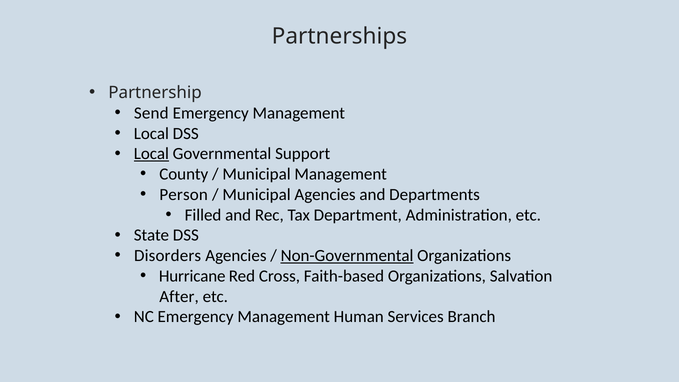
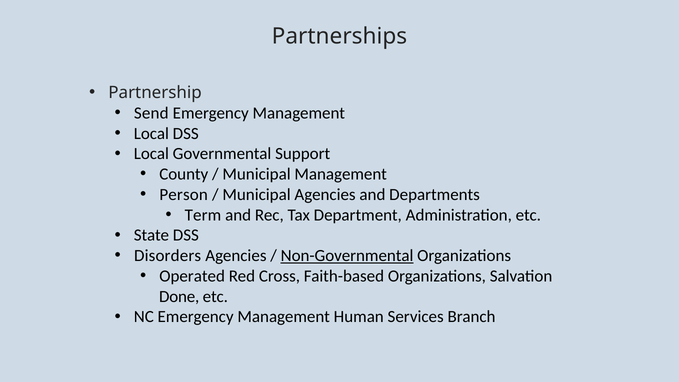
Local underline: present -> none (151, 154)
Filled: Filled -> Term (203, 215)
Hurricane: Hurricane -> Operated (192, 276)
After: After -> Done (179, 296)
